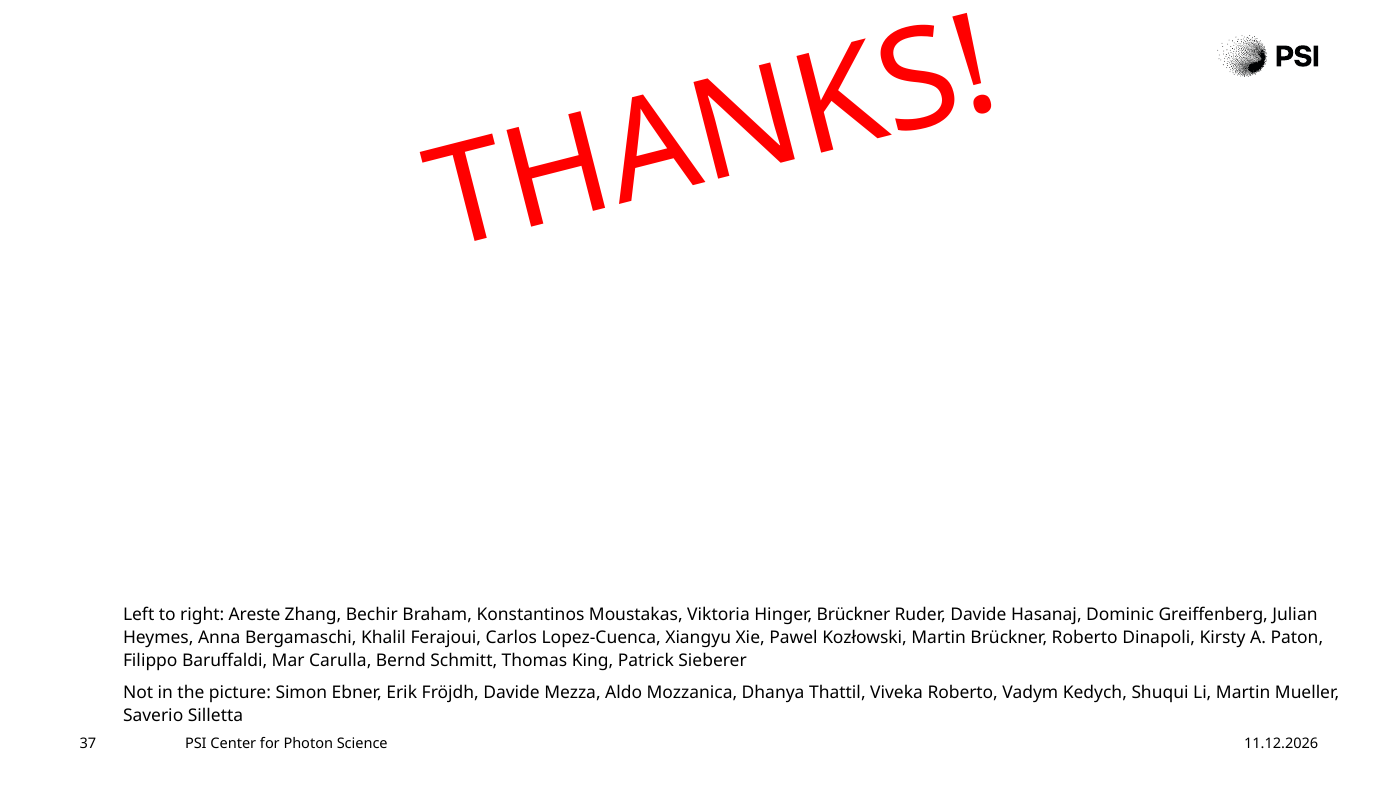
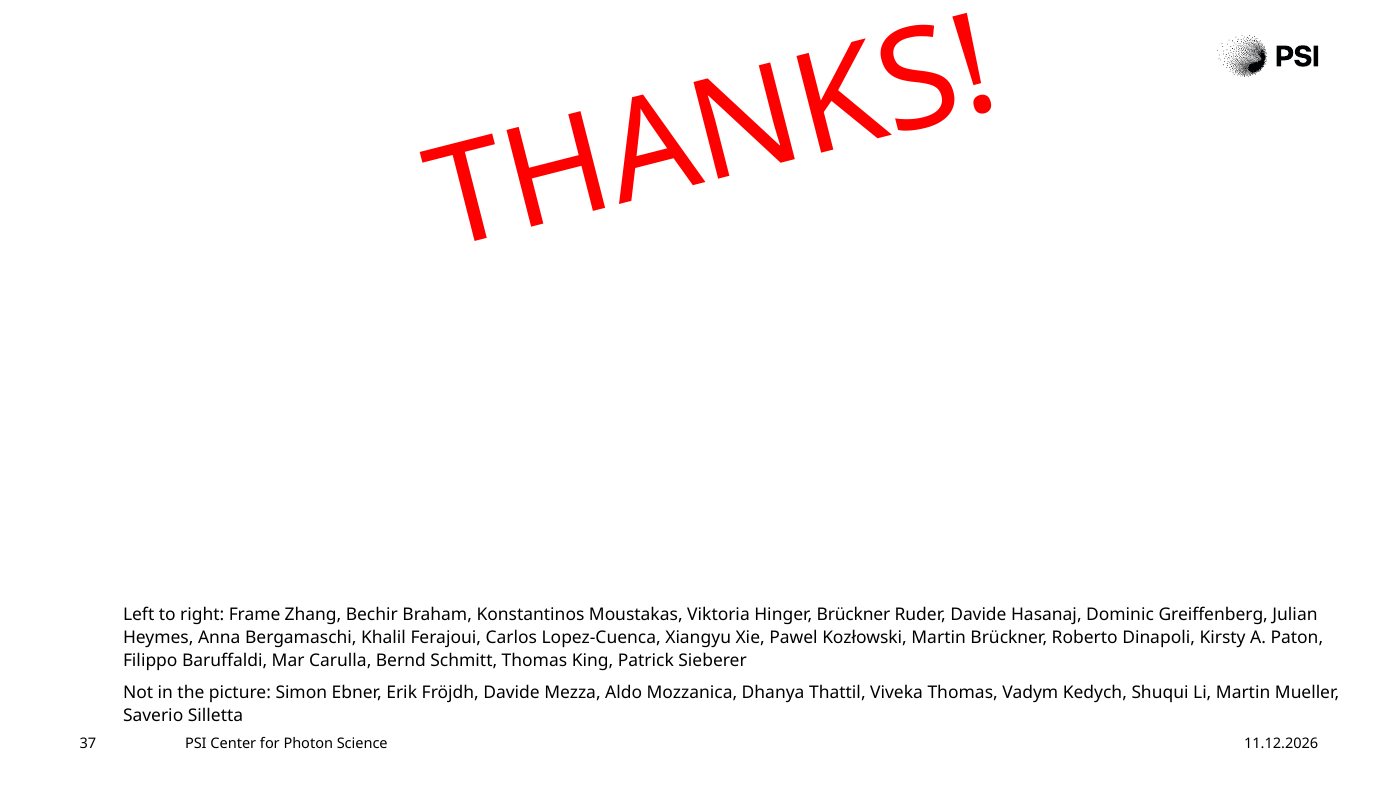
Areste: Areste -> Frame (255, 615)
Viveka Roberto: Roberto -> Thomas (963, 693)
